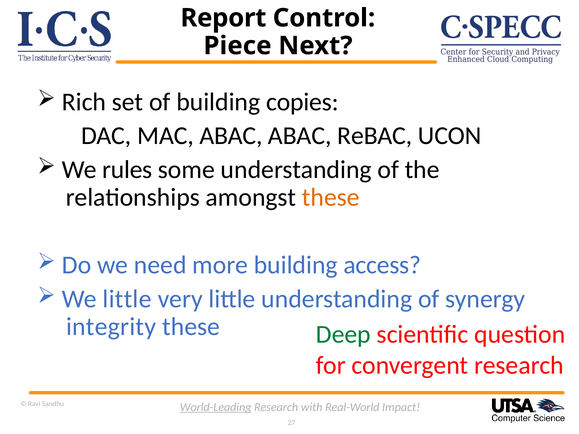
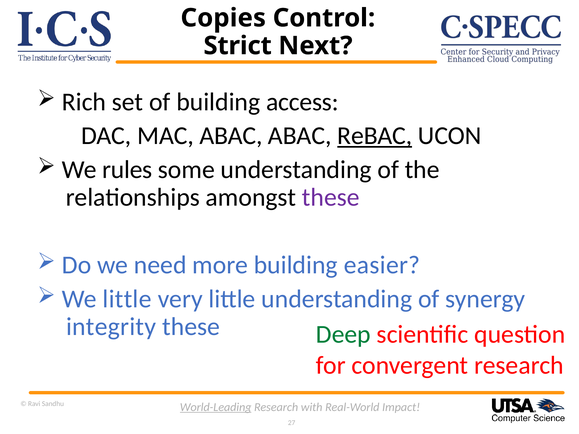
Report: Report -> Copies (223, 18)
Piece: Piece -> Strict (238, 46)
copies: copies -> access (302, 102)
ReBAC underline: none -> present (375, 136)
these colour: orange -> purple (331, 198)
access: access -> easier (382, 265)
